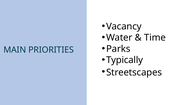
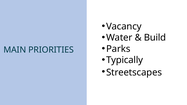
Time: Time -> Build (155, 38)
